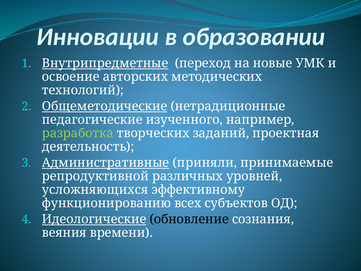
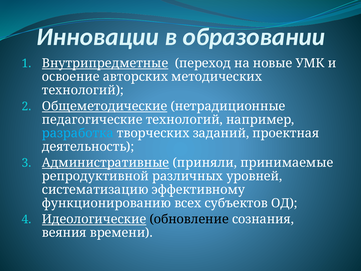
педагогические изученного: изученного -> технологий (184, 120)
разработка colour: light green -> light blue (78, 133)
усложняющихся: усложняющихся -> систематизацию (95, 190)
